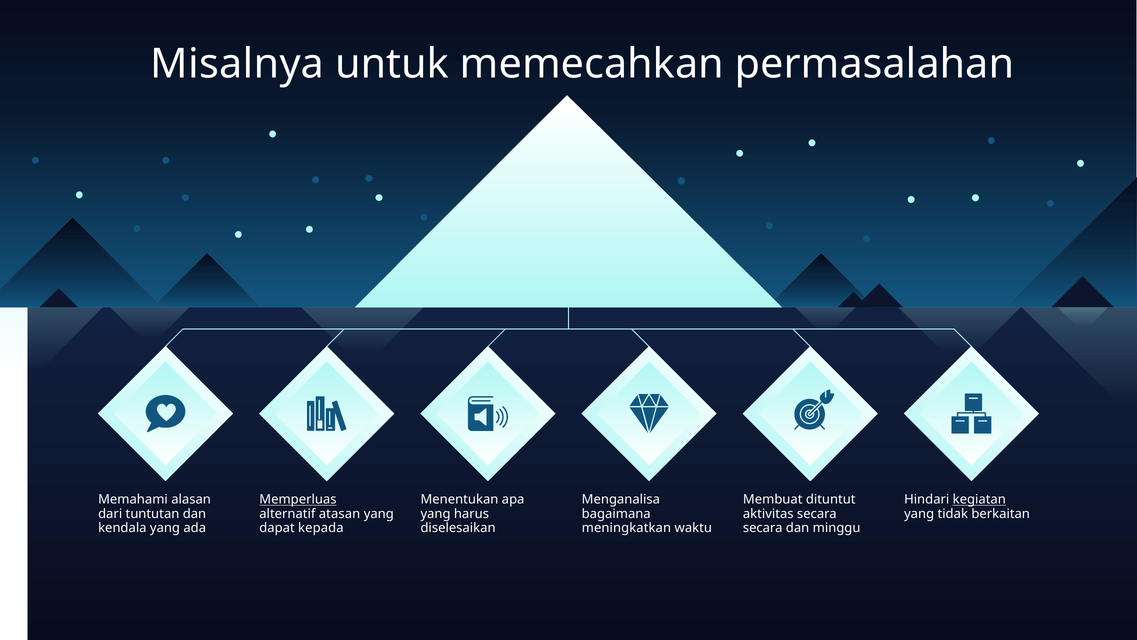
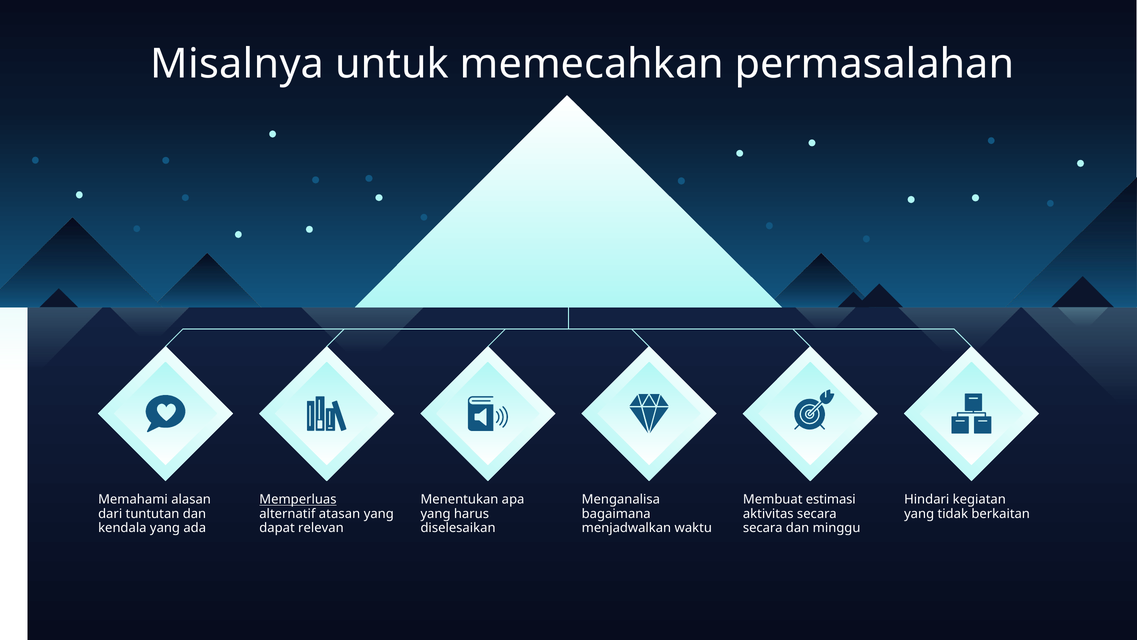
kegiatan underline: present -> none (979, 499)
dituntut: dituntut -> estimasi (831, 499)
kepada: kepada -> relevan (321, 527)
meningkatkan: meningkatkan -> menjadwalkan (626, 527)
